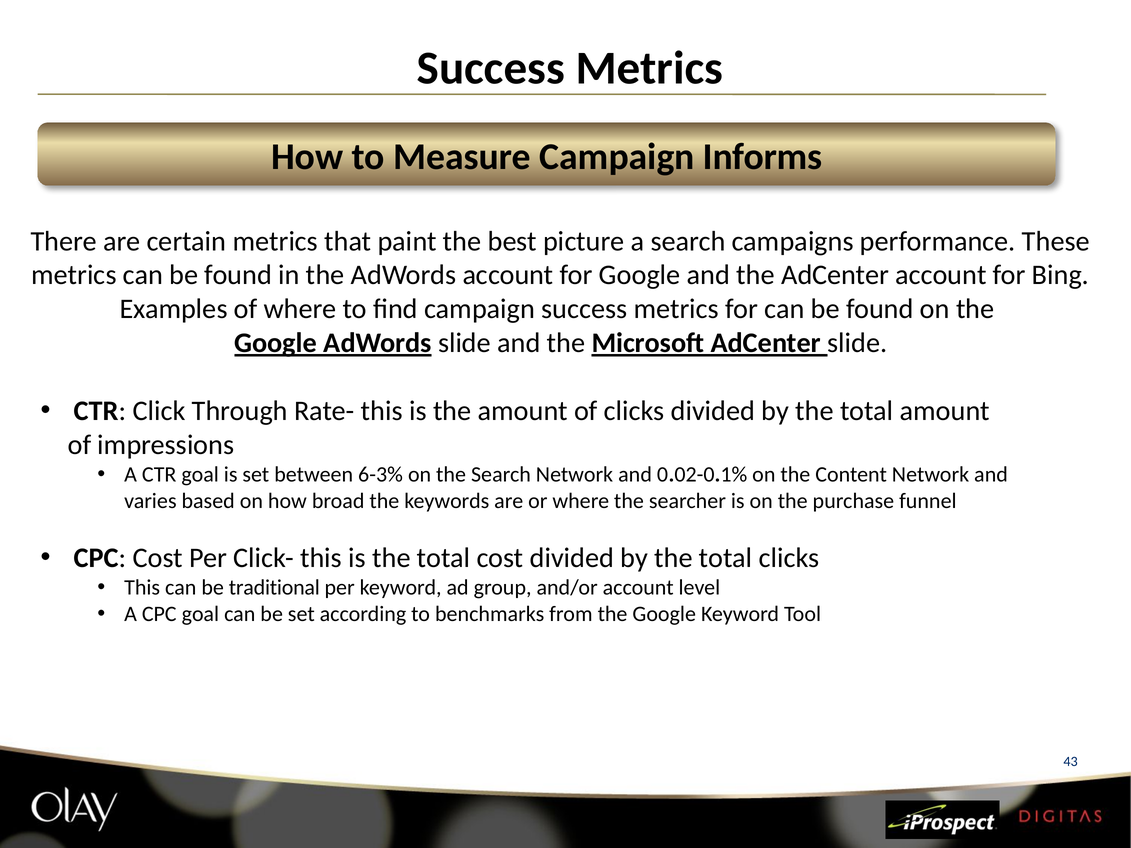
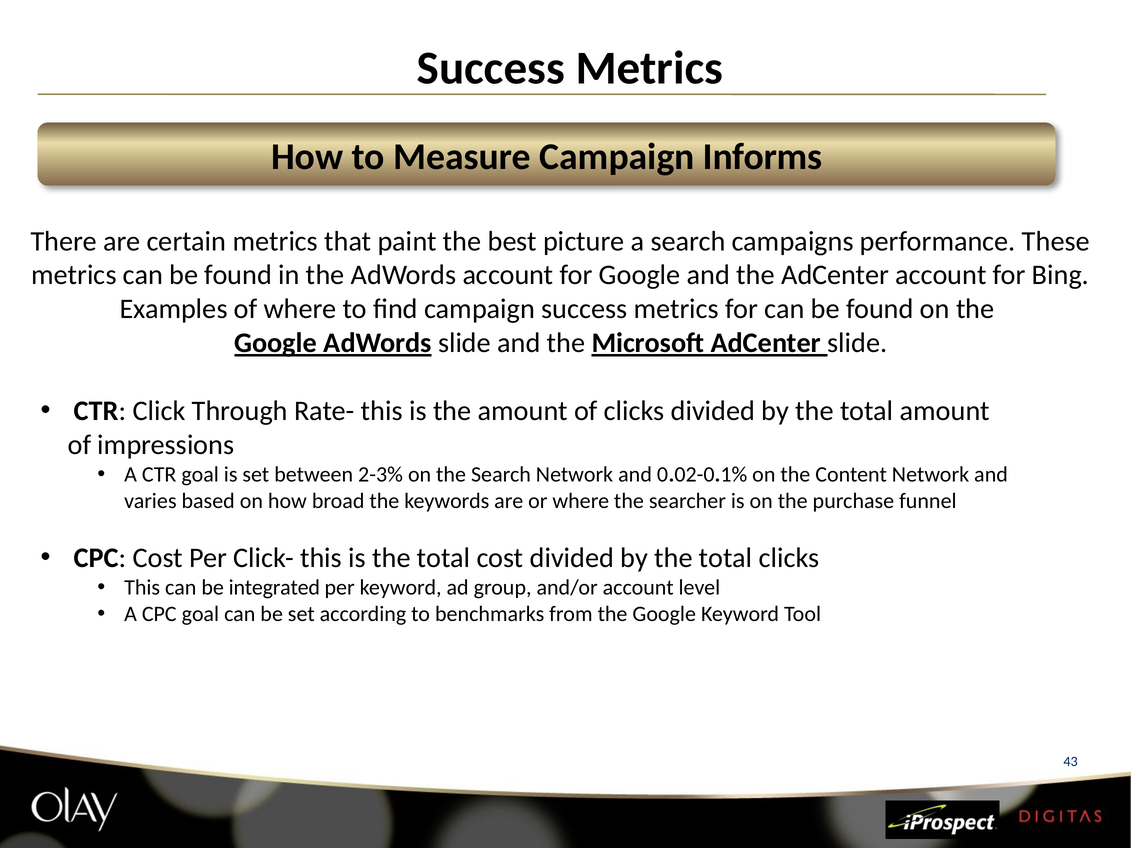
6-3%: 6-3% -> 2-3% (381, 475)
traditional: traditional -> integrated (274, 588)
